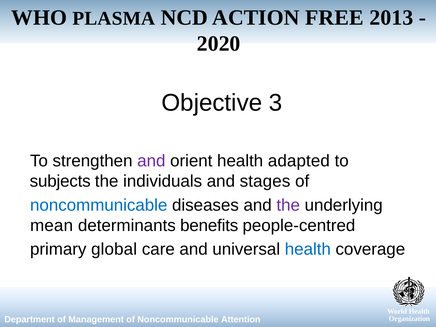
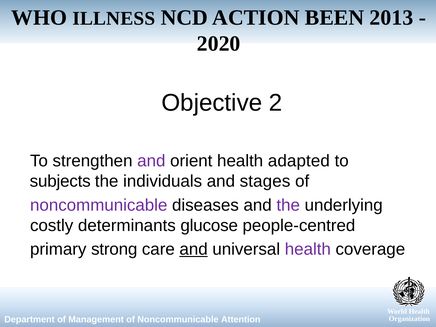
PLASMA: PLASMA -> ILLNESS (114, 18)
FREE: FREE -> BEEN (335, 18)
3: 3 -> 2 (276, 103)
noncommunicable colour: blue -> purple (99, 205)
mean: mean -> costly (52, 225)
benefits: benefits -> glucose (209, 225)
global: global -> strong (114, 249)
and underline: none -> present (194, 249)
health colour: blue -> purple (308, 249)
